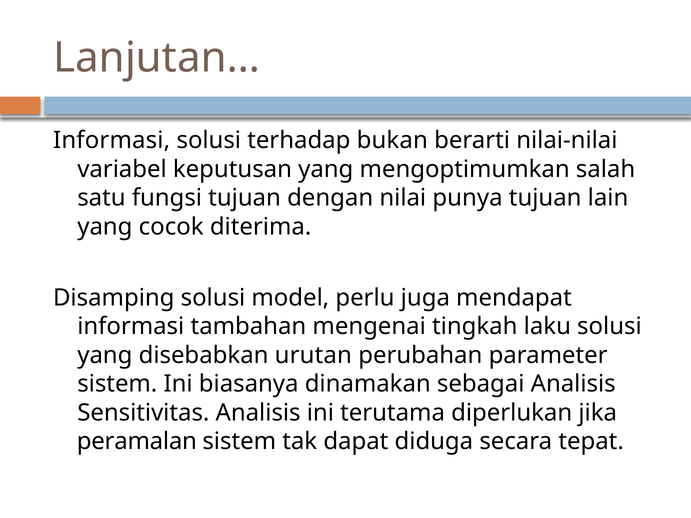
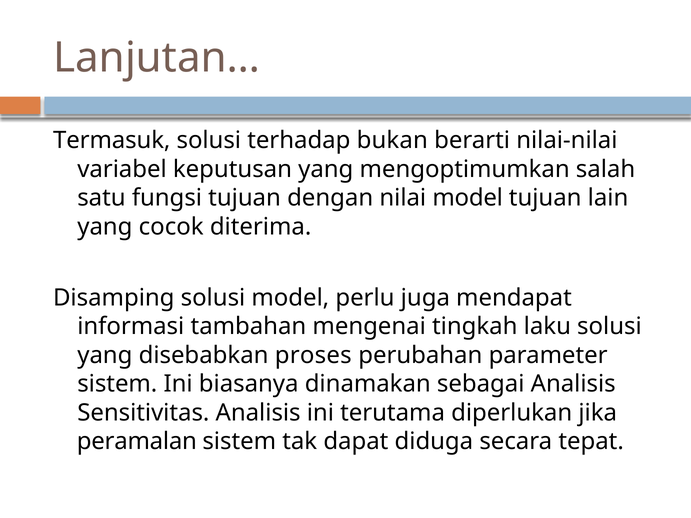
Informasi: Informasi -> Termasuk (112, 140)
nilai punya: punya -> model (468, 198)
urutan: urutan -> proses (313, 355)
